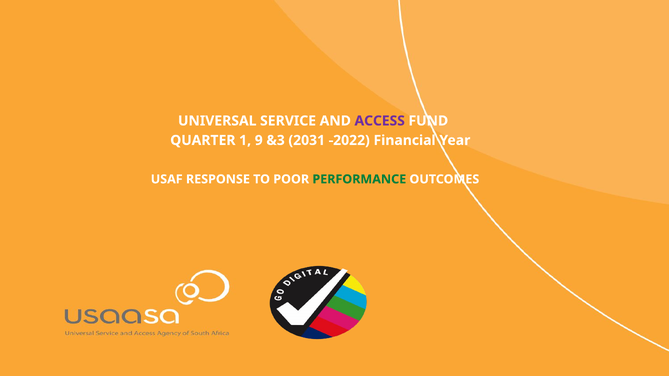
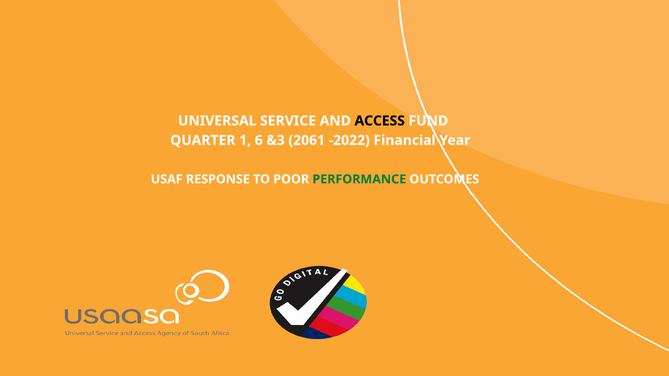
ACCESS colour: purple -> black (380, 121)
9: 9 -> 6 (259, 140)
2031: 2031 -> 2061 (307, 140)
